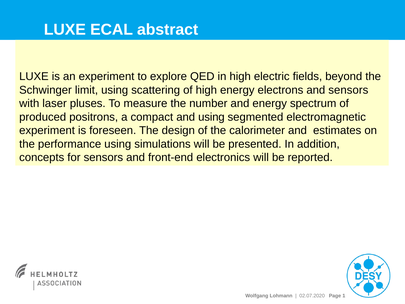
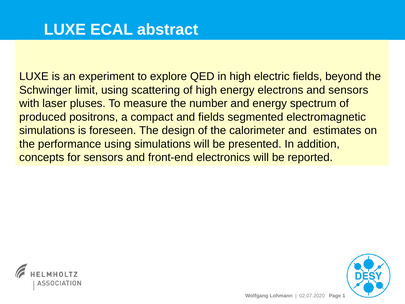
and using: using -> fields (211, 117)
experiment: experiment -> simulations (47, 130)
